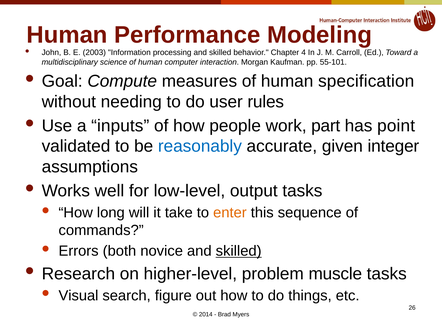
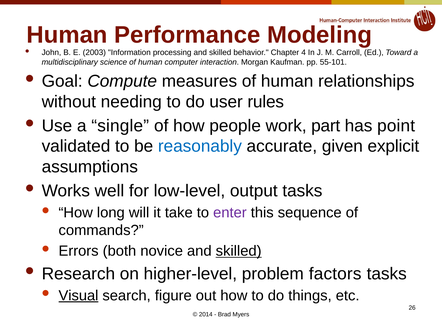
specification: specification -> relationships (366, 81)
inputs: inputs -> single (120, 126)
integer: integer -> explicit (393, 147)
enter colour: orange -> purple (230, 213)
muscle: muscle -> factors (335, 274)
Visual underline: none -> present (78, 296)
